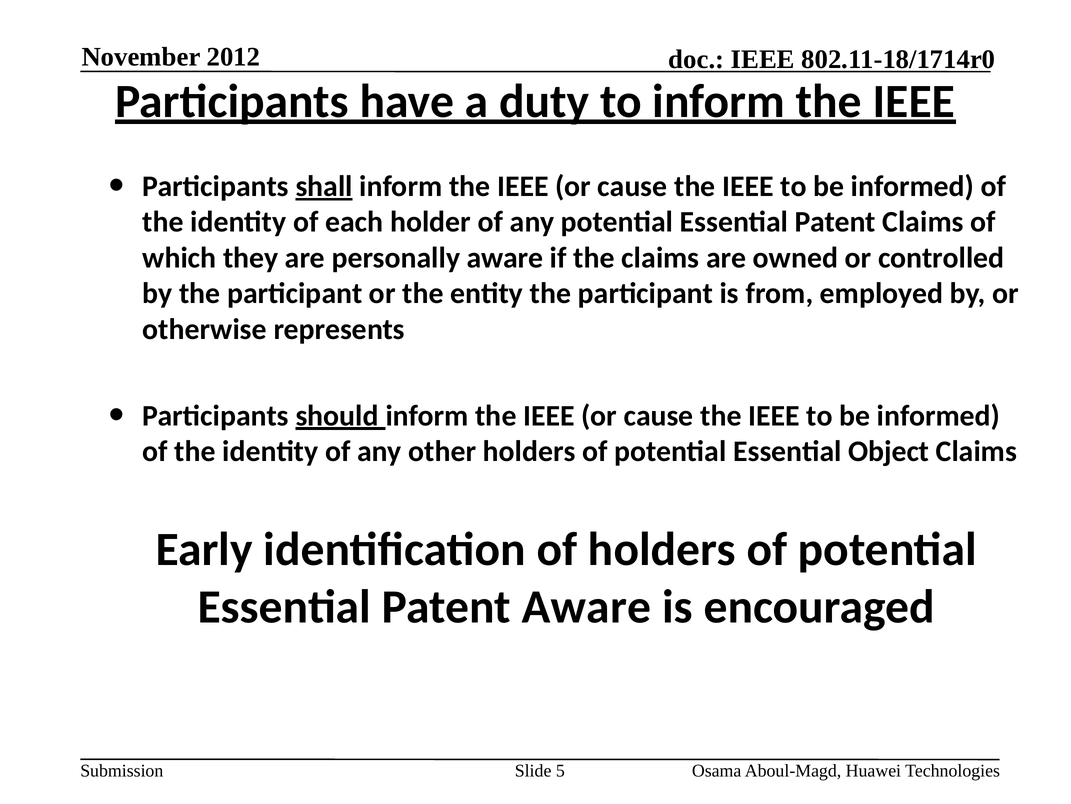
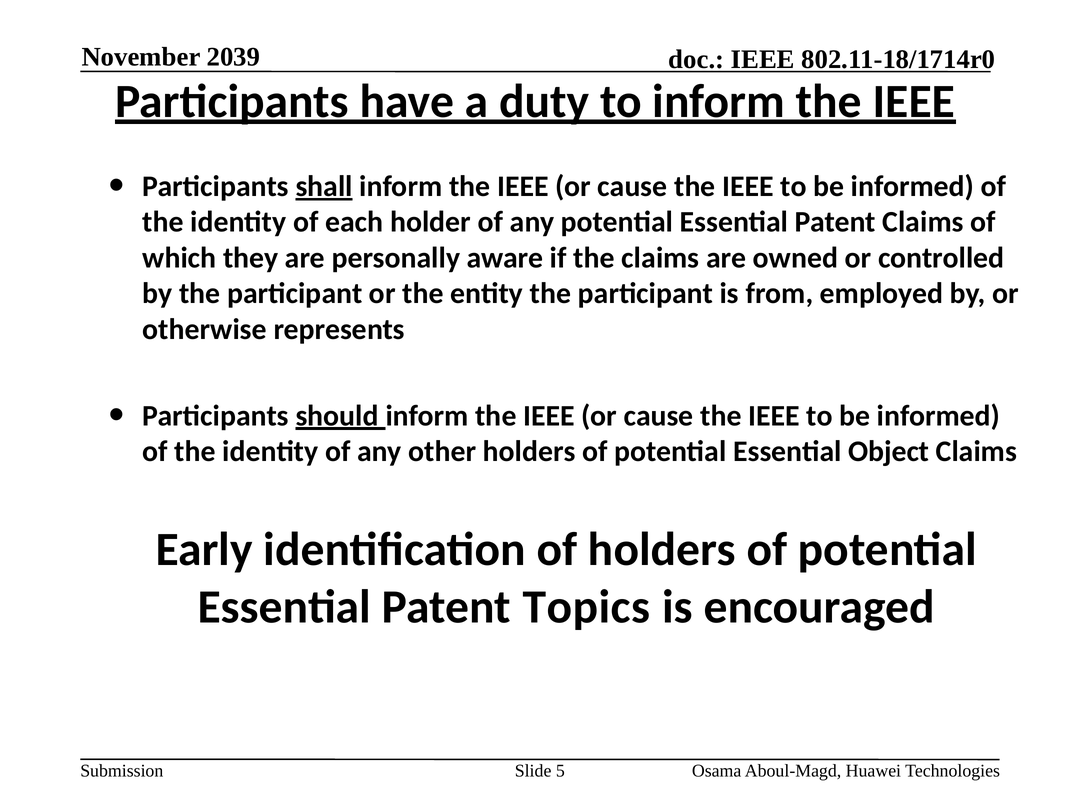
2012: 2012 -> 2039 (233, 57)
Patent Aware: Aware -> Topics (586, 606)
